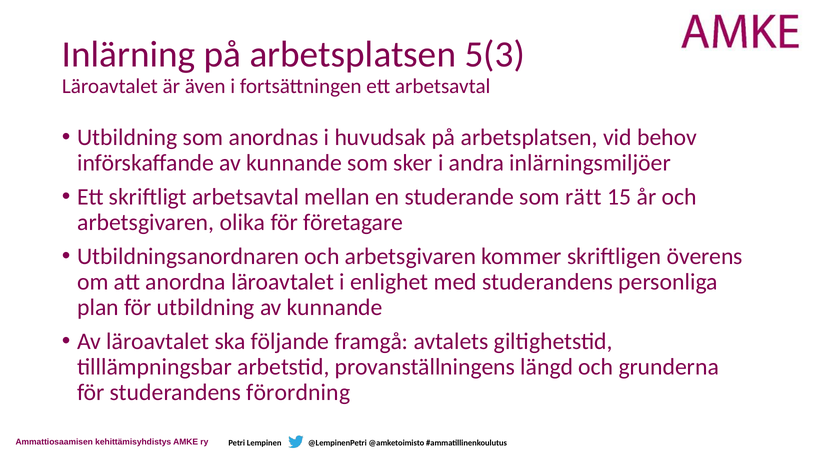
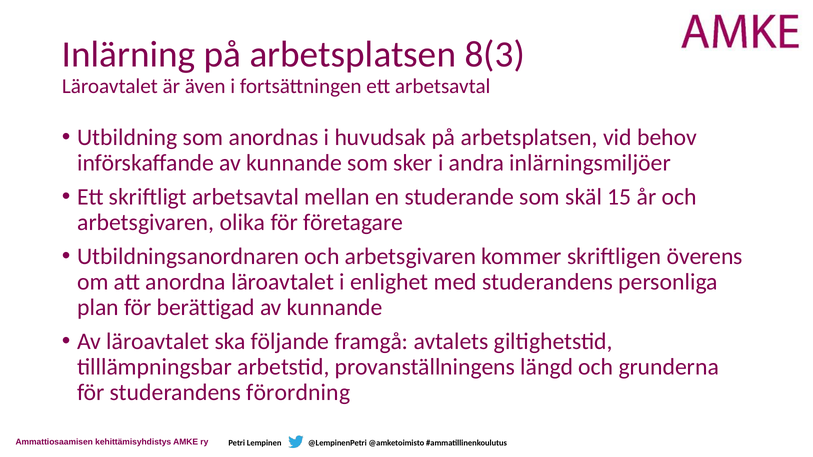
5(3: 5(3 -> 8(3 (495, 55)
rätt: rätt -> skäl (584, 197)
för utbildning: utbildning -> berättigad (206, 308)
